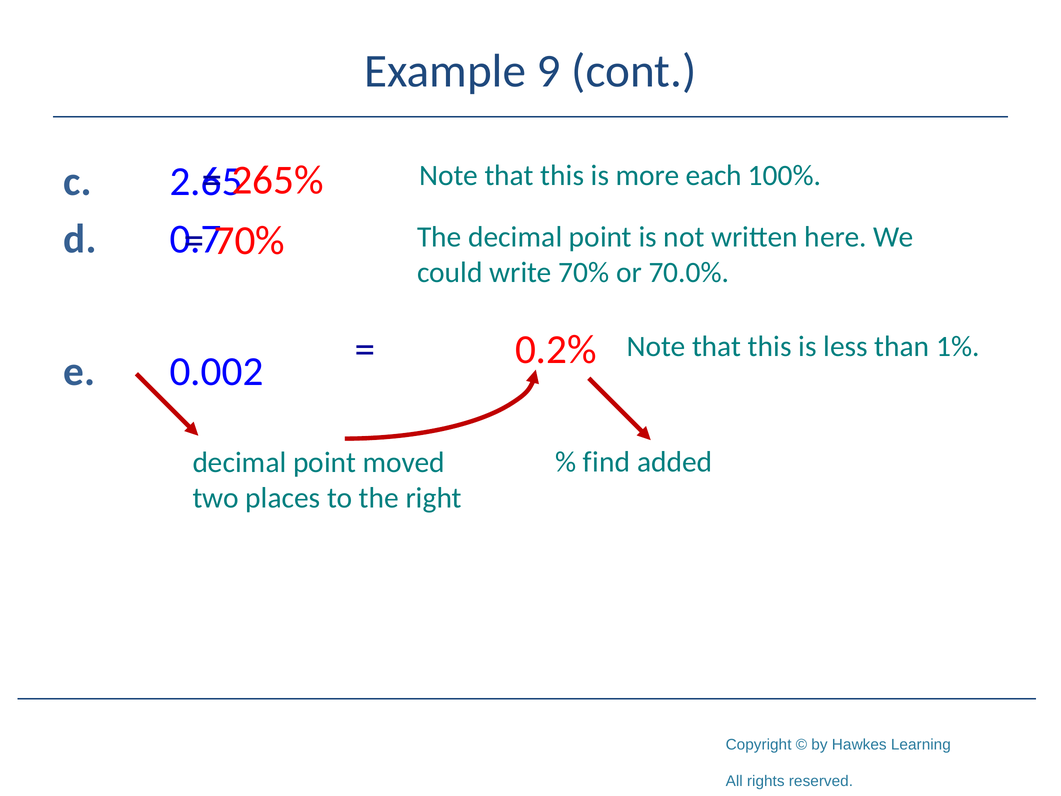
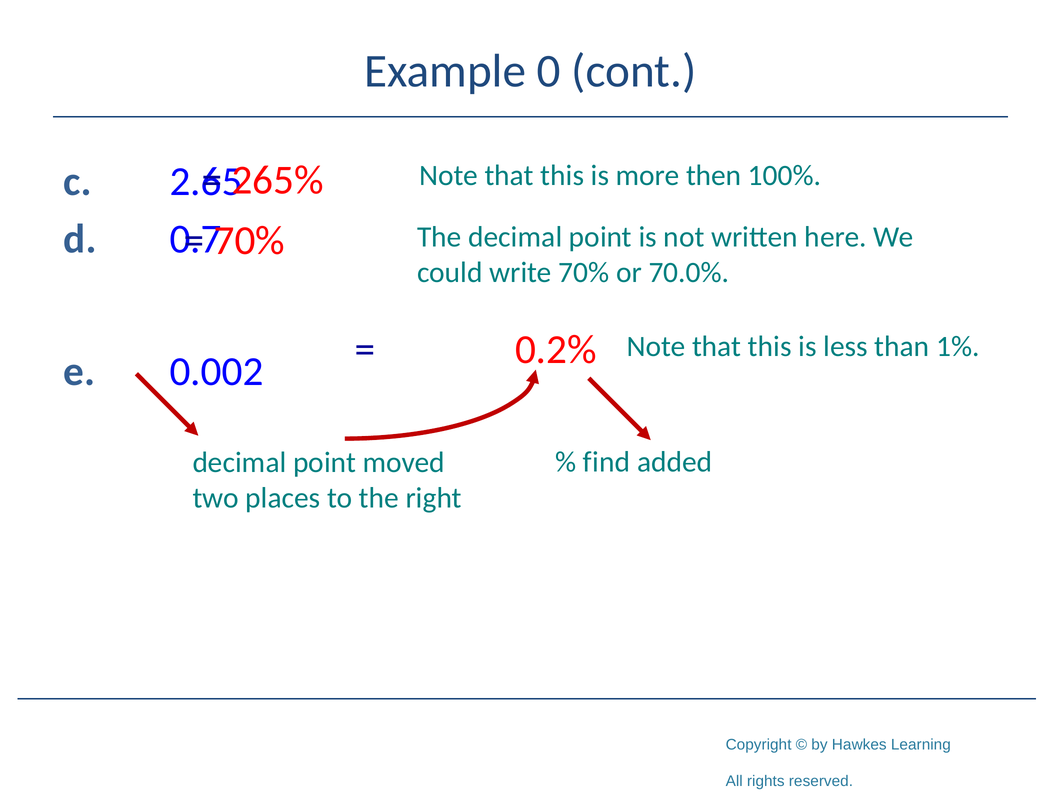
9: 9 -> 0 (549, 71)
each: each -> then (714, 175)
